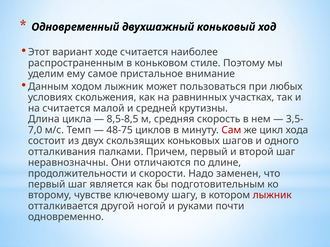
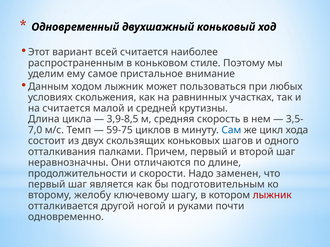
ходе: ходе -> всей (106, 52)
8,5-8,5: 8,5-8,5 -> 3,9-8,5 (123, 119)
48-75: 48-75 -> 59-75 (120, 130)
Сам colour: red -> blue (231, 130)
чувстве: чувстве -> желобу (93, 196)
